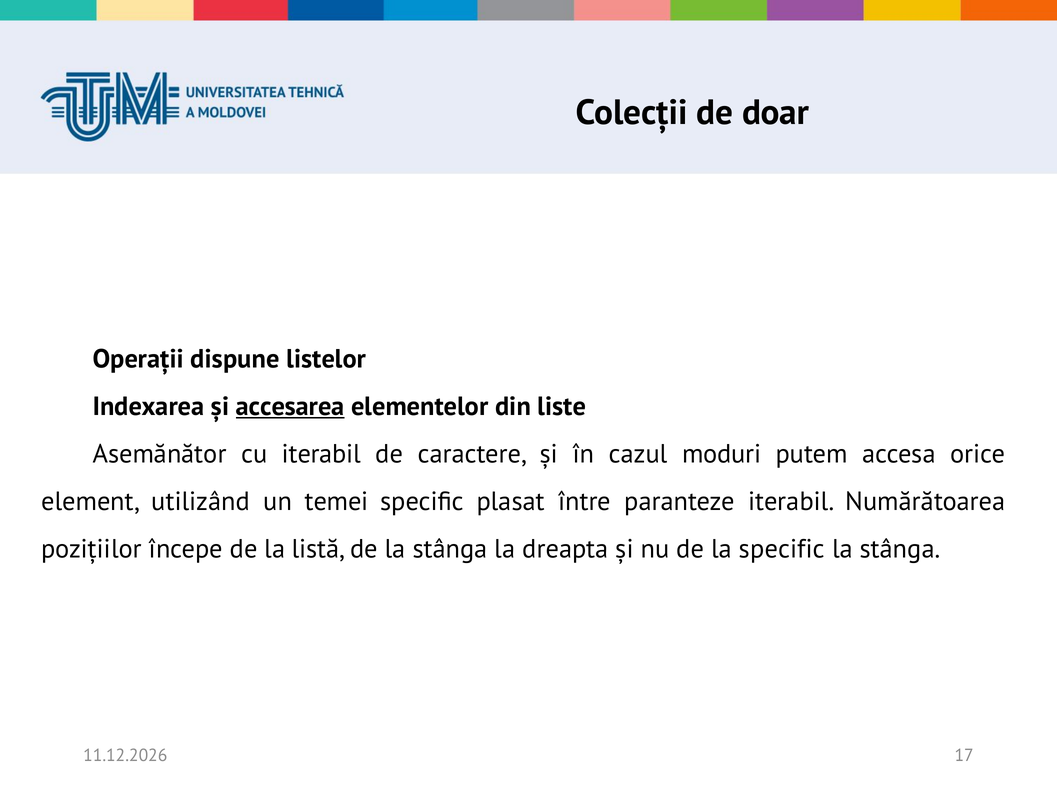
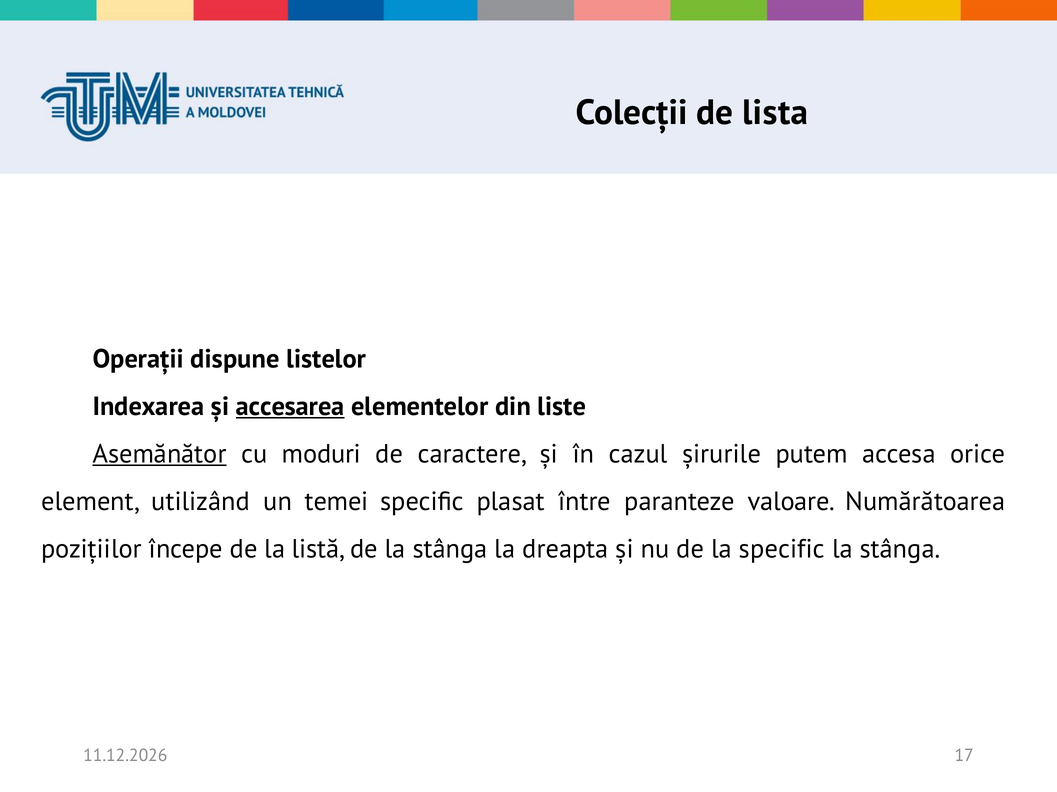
doar: doar -> lista (775, 113)
Asemănător underline: none -> present (160, 454)
cu iterabil: iterabil -> moduri (321, 454)
moduri: moduri -> șirurile (722, 454)
paranteze iterabil: iterabil -> valoare (791, 502)
